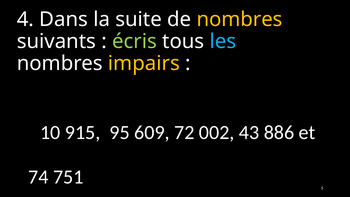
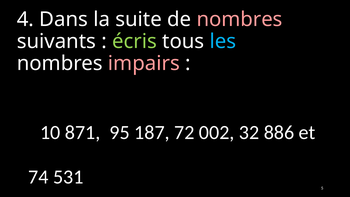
nombres colour: yellow -> pink (240, 19)
impairs colour: yellow -> pink (144, 63)
915: 915 -> 871 (83, 132)
609: 609 -> 187 (152, 132)
43: 43 -> 32 (249, 132)
751: 751 -> 531 (68, 177)
